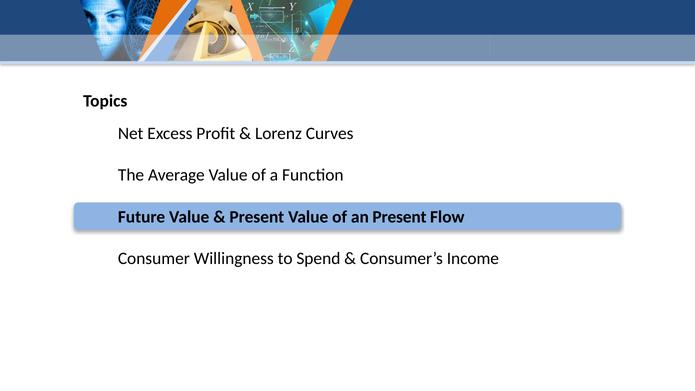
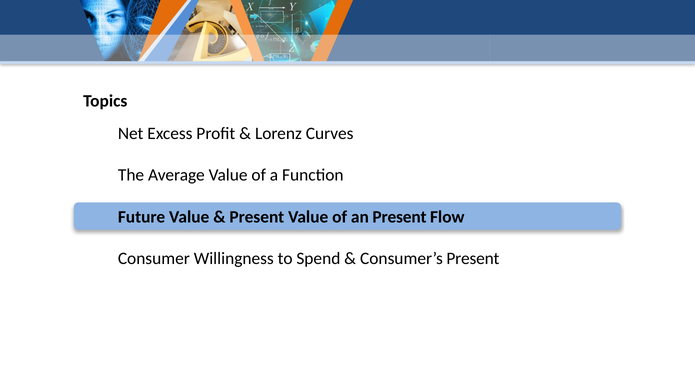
Consumer’s Income: Income -> Present (473, 259)
